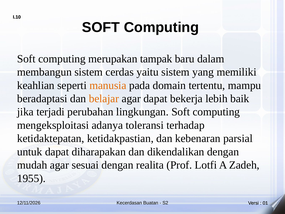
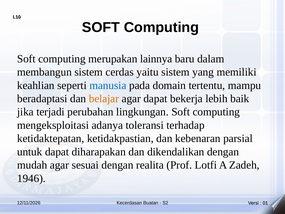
tampak: tampak -> lainnya (156, 59)
manusia colour: orange -> blue (108, 85)
1955: 1955 -> 1946 (31, 178)
